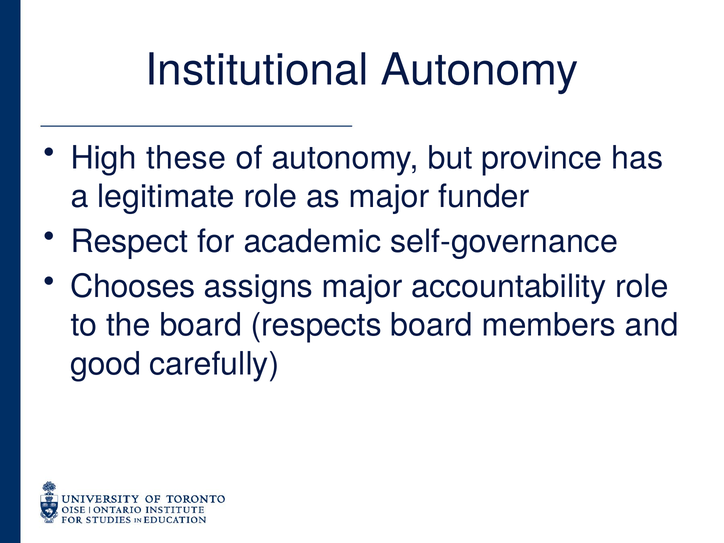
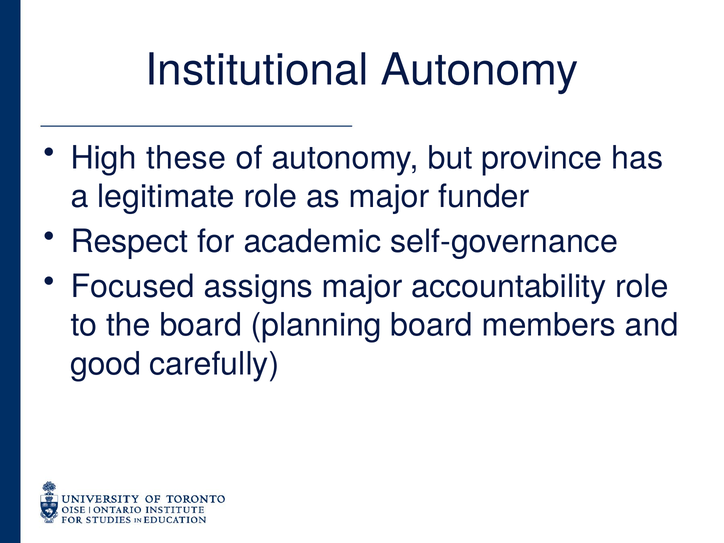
Chooses: Chooses -> Focused (133, 287)
respects: respects -> planning (316, 325)
